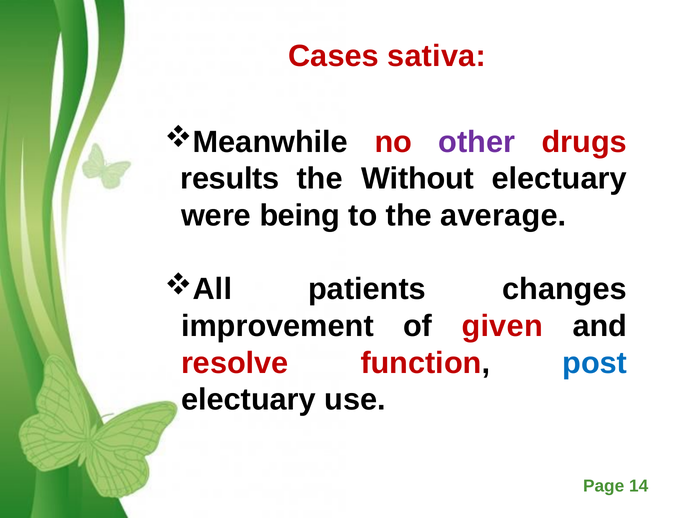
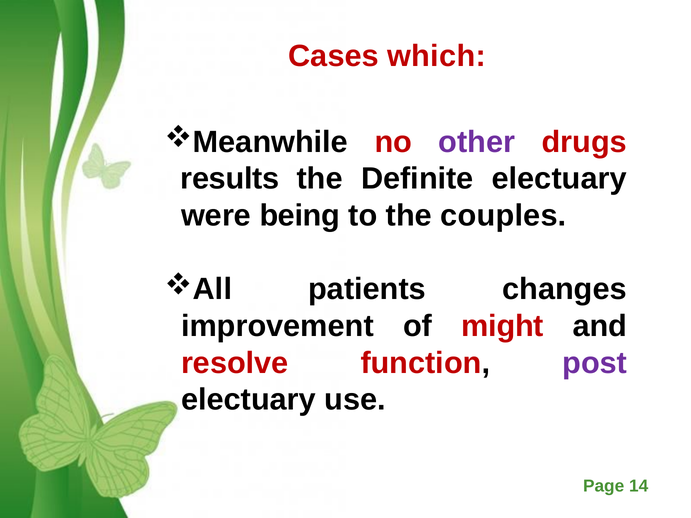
sativa: sativa -> which (437, 56)
Without: Without -> Definite (417, 179)
average: average -> couples (503, 216)
given: given -> might (503, 326)
post colour: blue -> purple (595, 363)
